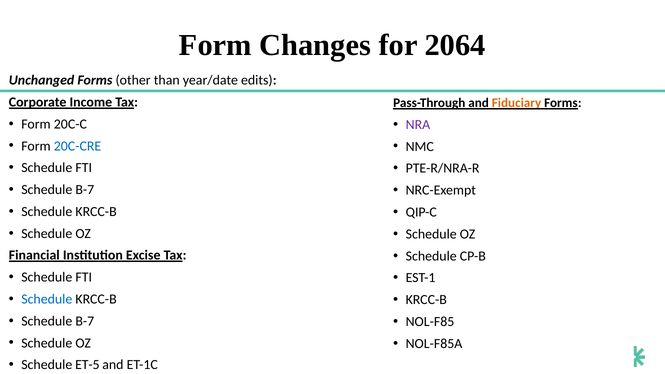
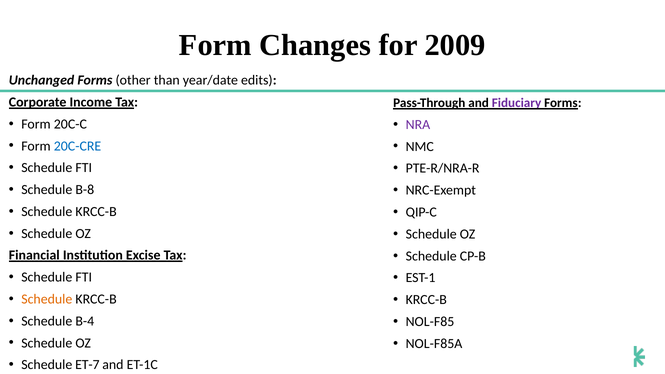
2064: 2064 -> 2009 (455, 45)
Fiduciary colour: orange -> purple (517, 103)
B-7: B-7 -> B-8 (85, 190)
Schedule colour: blue -> orange (47, 299)
B-7: B-7 -> B-4 (85, 321)
ET-5: ET-5 -> ET-7 (87, 365)
